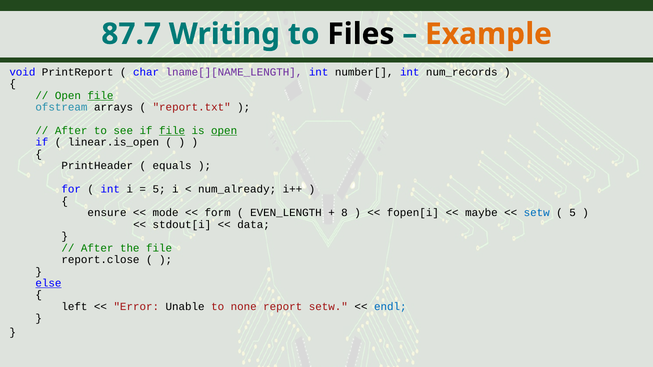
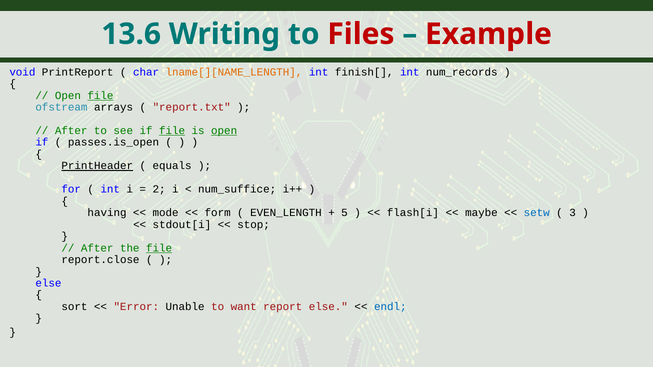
87.7: 87.7 -> 13.6 (131, 34)
Files colour: black -> red (361, 34)
Example colour: orange -> red (488, 34)
lname[][NAME_LENGTH colour: purple -> orange (234, 72)
number[: number[ -> finish[ (364, 72)
linear.is_open: linear.is_open -> passes.is_open (113, 143)
PrintHeader underline: none -> present (97, 166)
5: 5 -> 2 (159, 189)
num_already: num_already -> num_suffice (237, 189)
ensure: ensure -> having (107, 213)
8: 8 -> 5 (344, 213)
fopen[i: fopen[i -> flash[i (413, 213)
5: 5 -> 3 (573, 213)
data: data -> stop (254, 225)
file underline: none -> present (159, 248)
else underline: present -> none (48, 283)
left: left -> sort (74, 307)
none: none -> want (244, 307)
report setw: setw -> else (328, 307)
